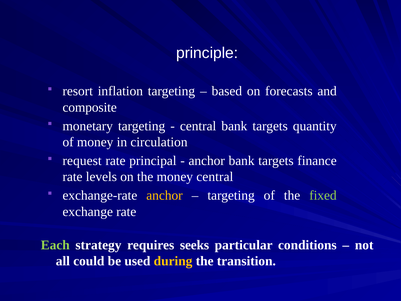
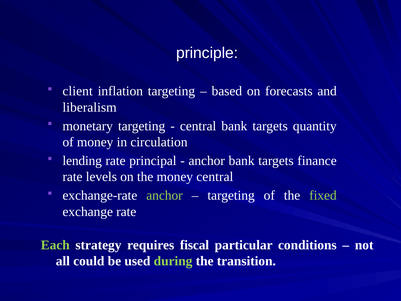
resort: resort -> client (78, 91)
composite: composite -> liberalism (90, 107)
request: request -> lending (82, 161)
anchor colour: yellow -> light green (165, 195)
seeks: seeks -> fiscal (195, 245)
during colour: yellow -> light green (173, 261)
